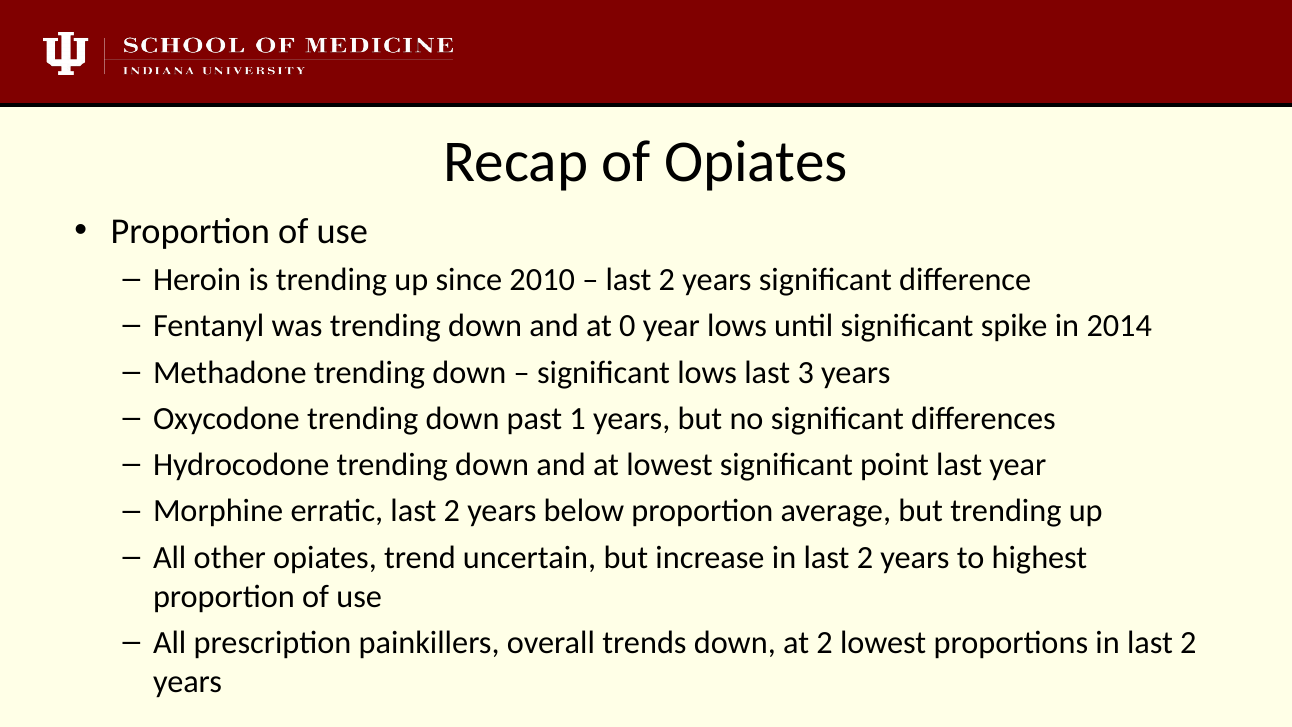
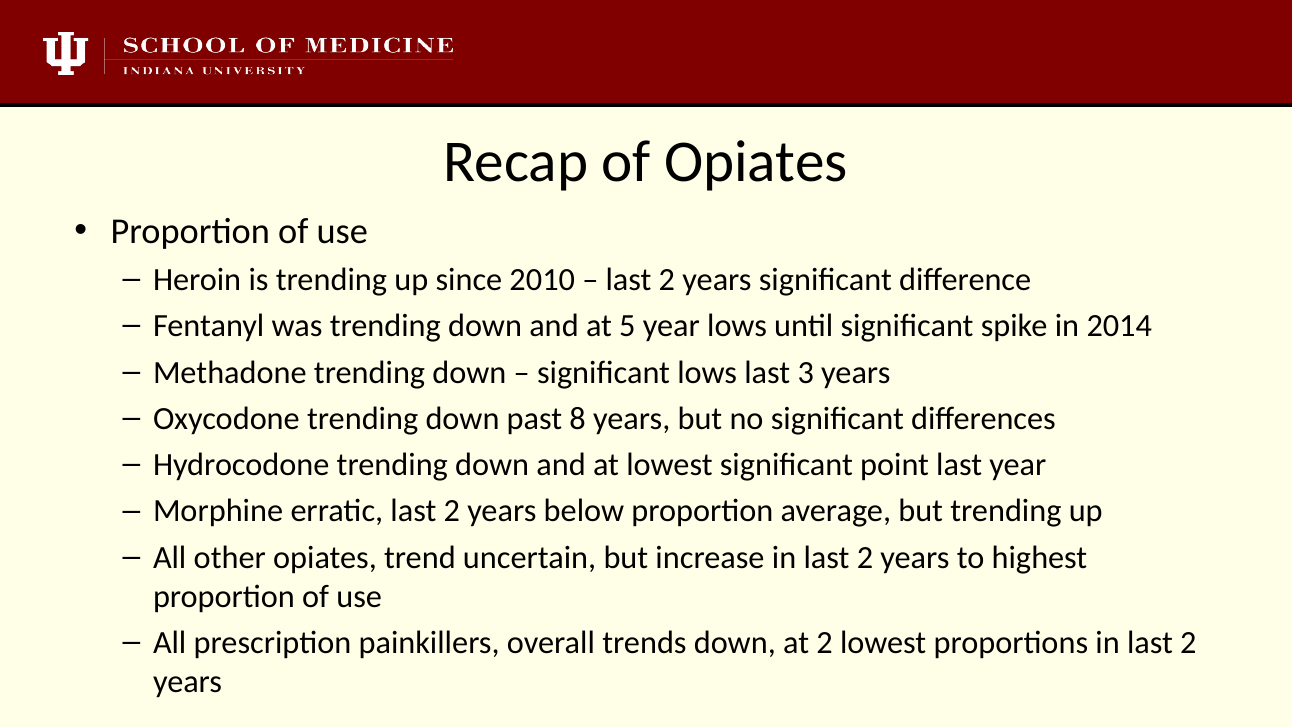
0: 0 -> 5 (627, 326)
1: 1 -> 8 (578, 419)
